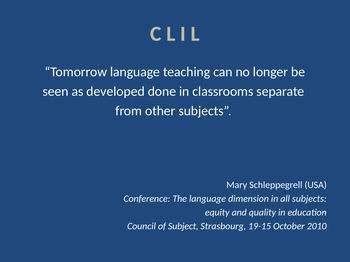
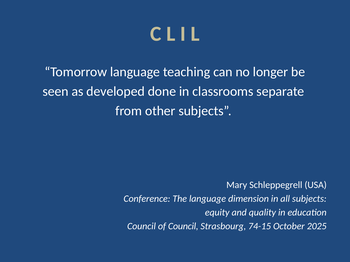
of Subject: Subject -> Council (183, 227)
19-15: 19-15 -> 74-15 (260, 227)
2010: 2010 -> 2025 (317, 227)
